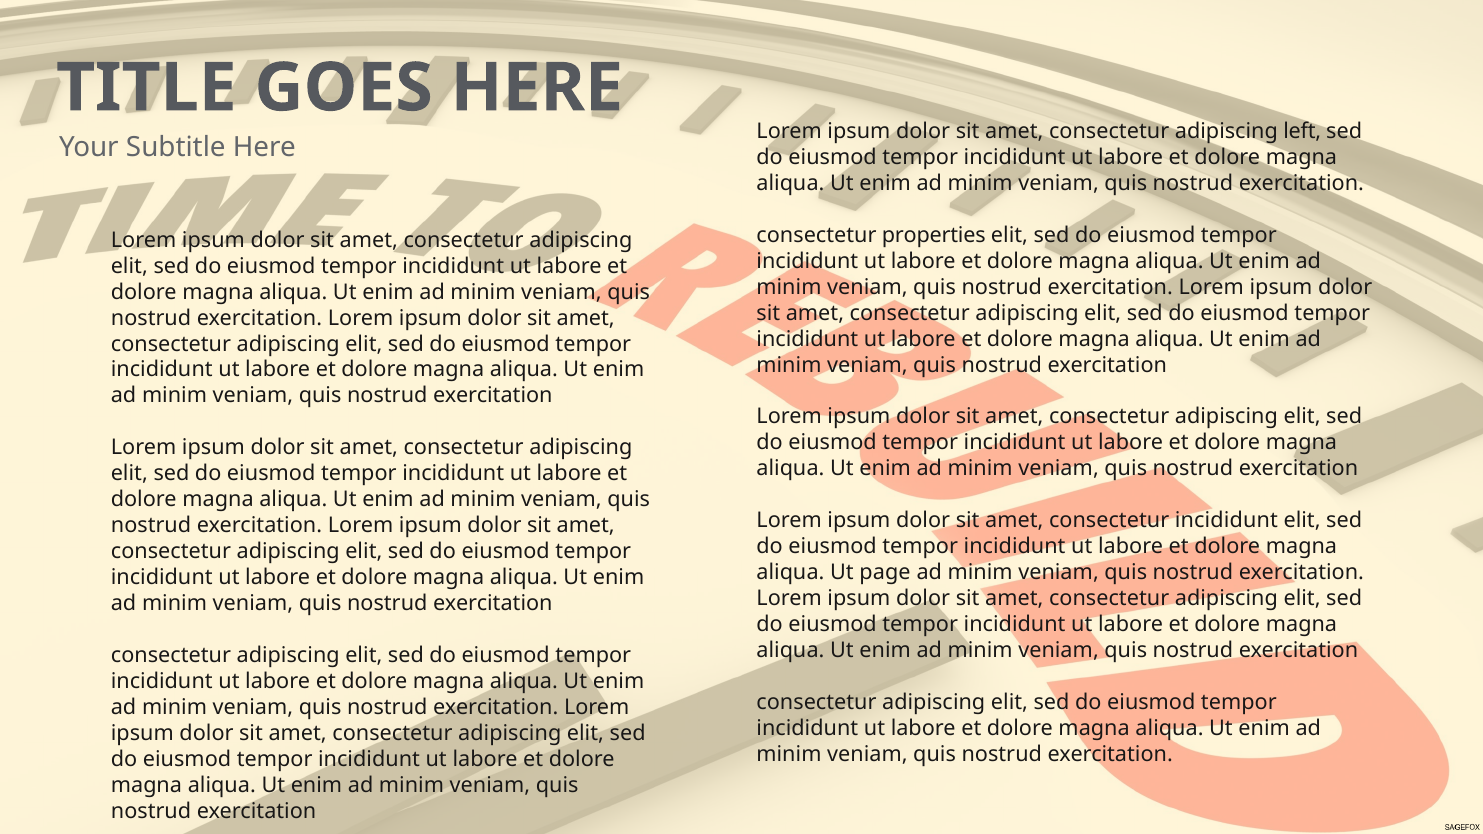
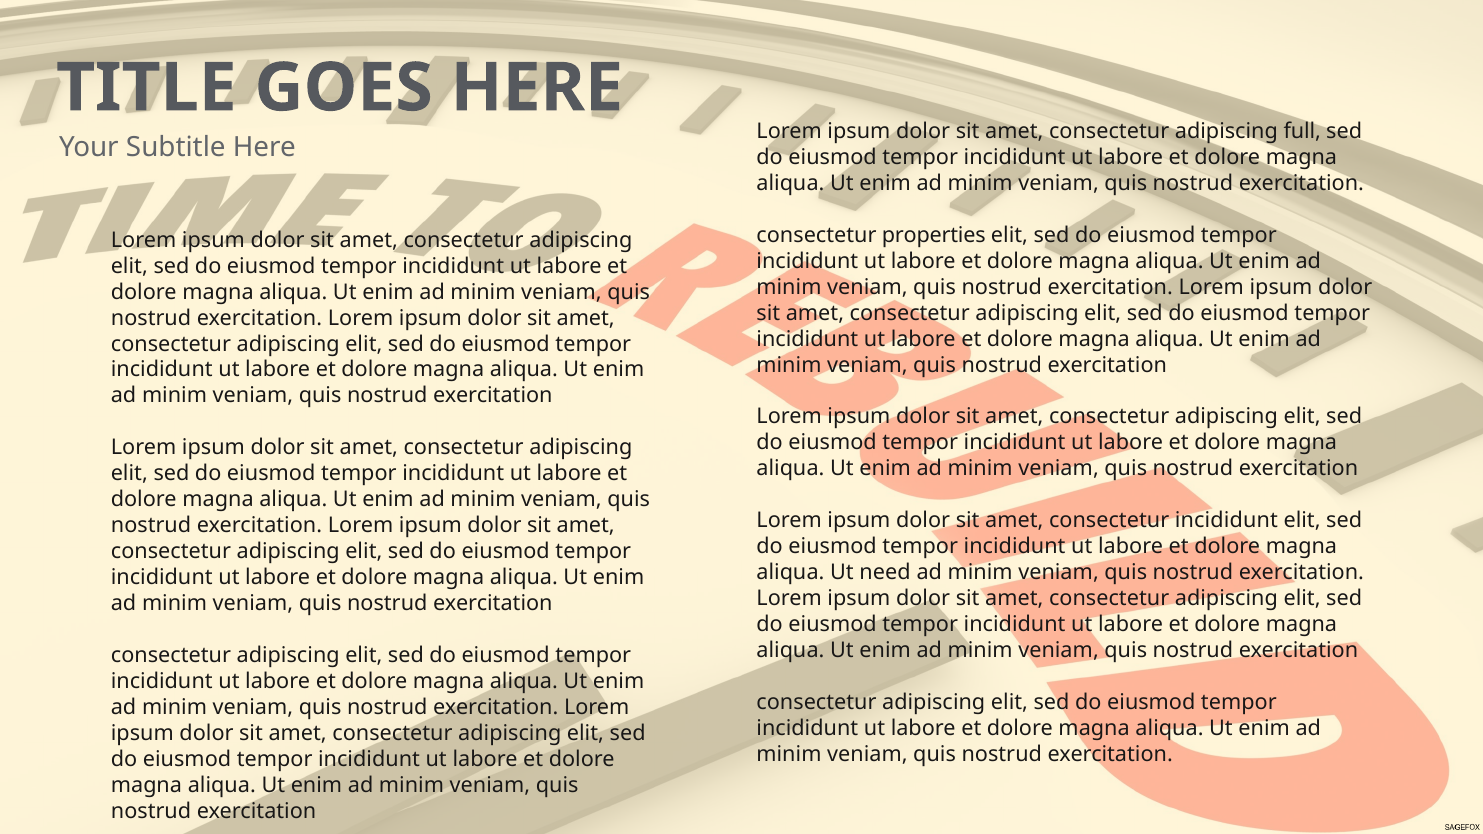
left: left -> full (1302, 131)
page: page -> need (885, 573)
